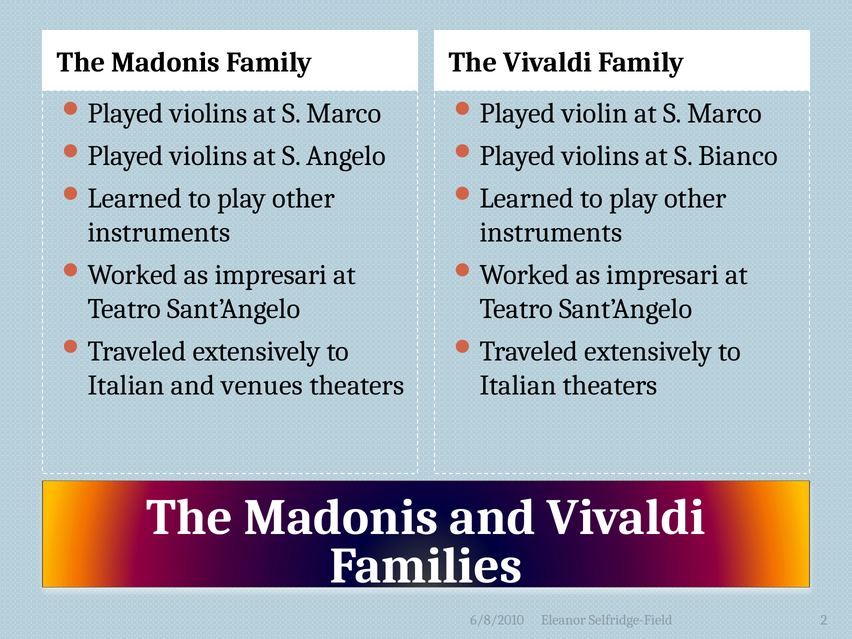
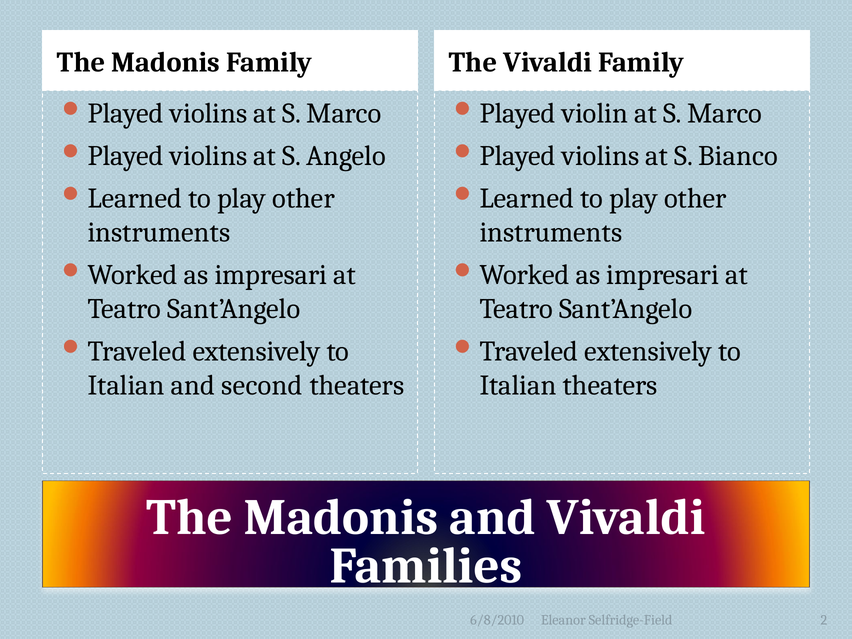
venues: venues -> second (262, 385)
